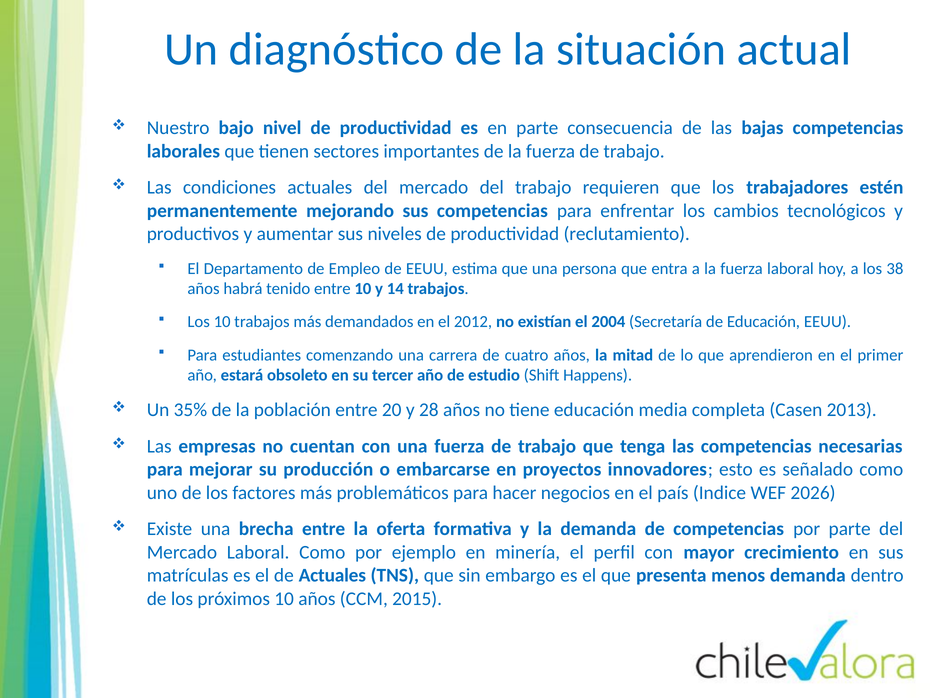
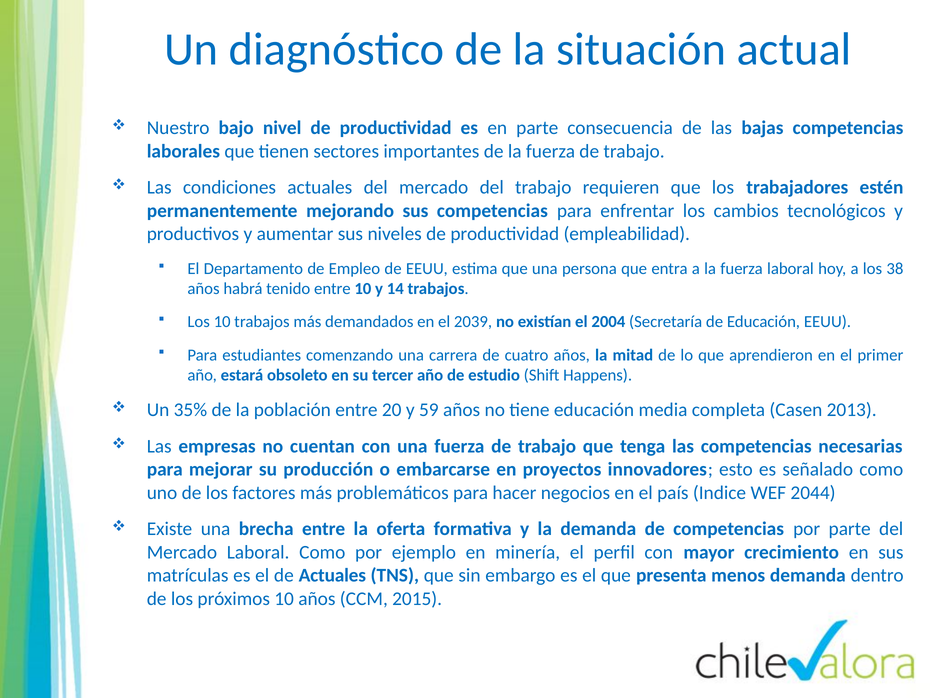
reclutamiento: reclutamiento -> empleabilidad (627, 234)
2012: 2012 -> 2039 (473, 322)
28: 28 -> 59 (429, 410)
2026: 2026 -> 2044 (813, 492)
